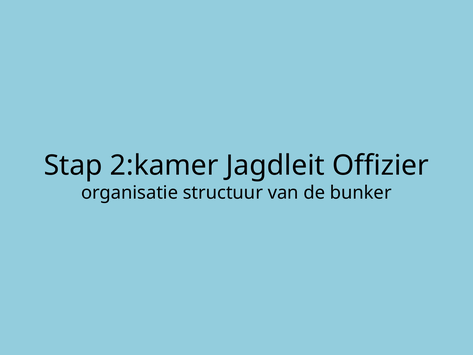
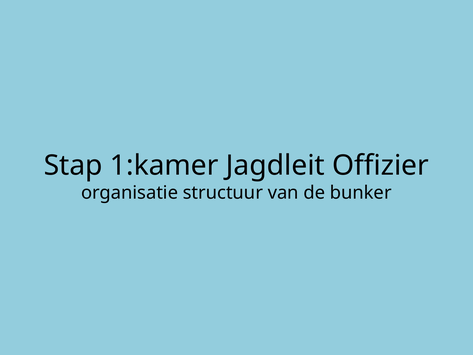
2:kamer: 2:kamer -> 1:kamer (164, 165)
